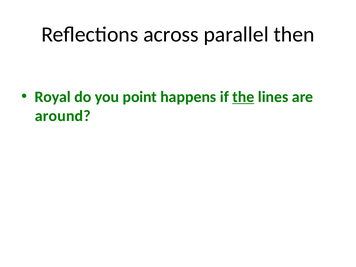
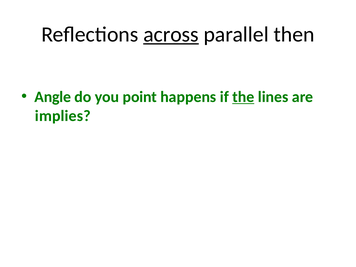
across underline: none -> present (171, 34)
Royal: Royal -> Angle (53, 97)
around: around -> implies (63, 116)
